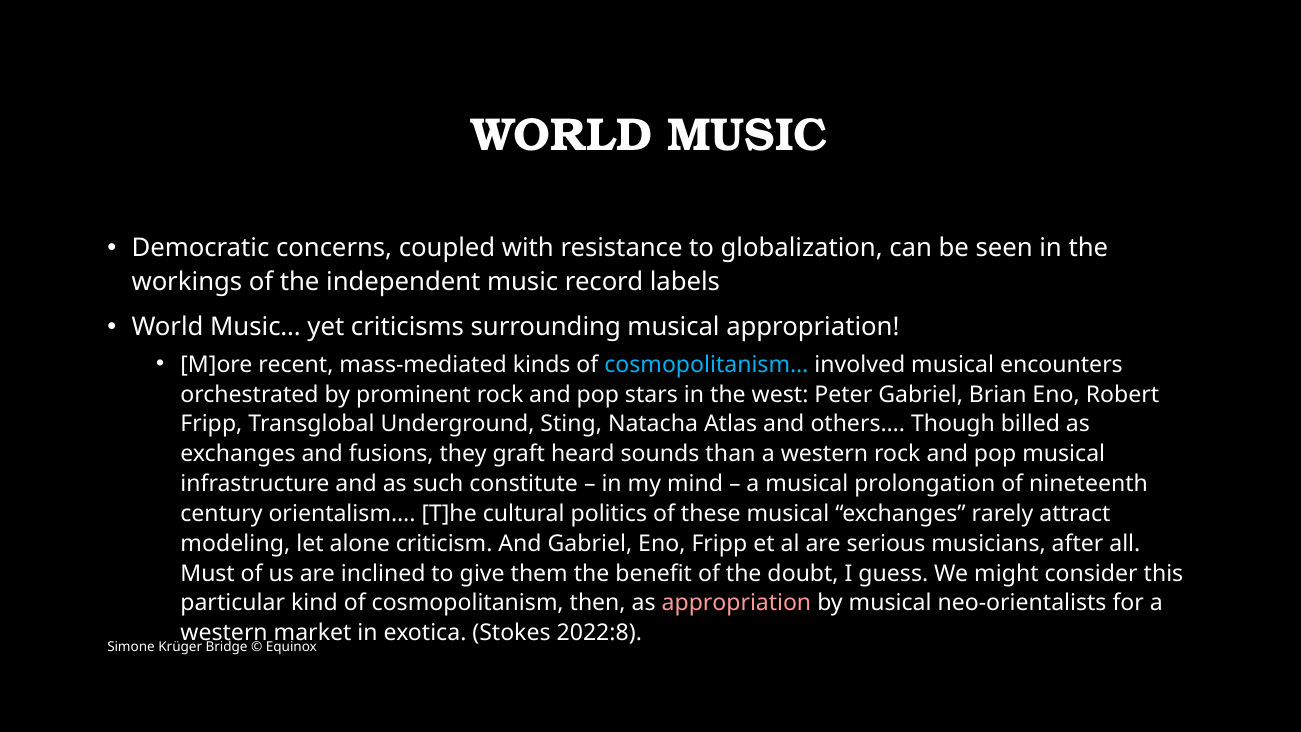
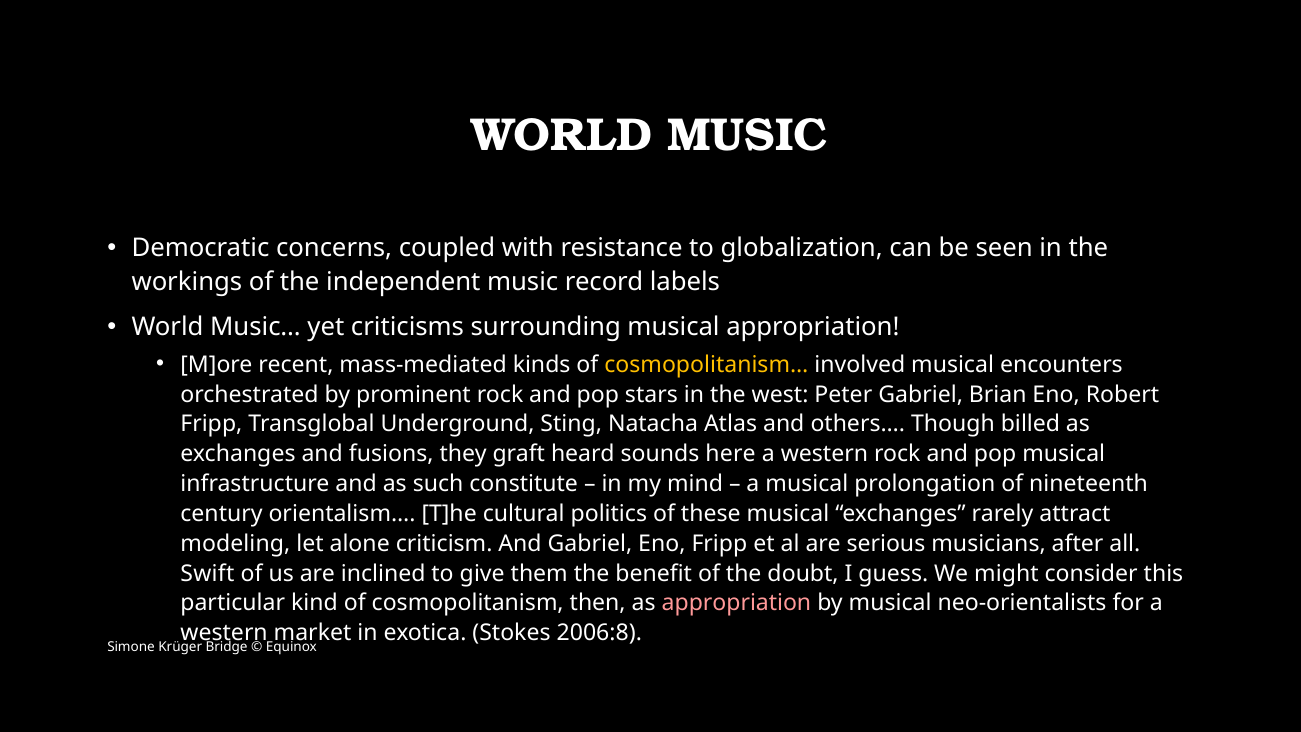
cosmopolitanism… colour: light blue -> yellow (706, 364)
than: than -> here (731, 454)
Must: Must -> Swift (207, 573)
2022:8: 2022:8 -> 2006:8 (599, 633)
